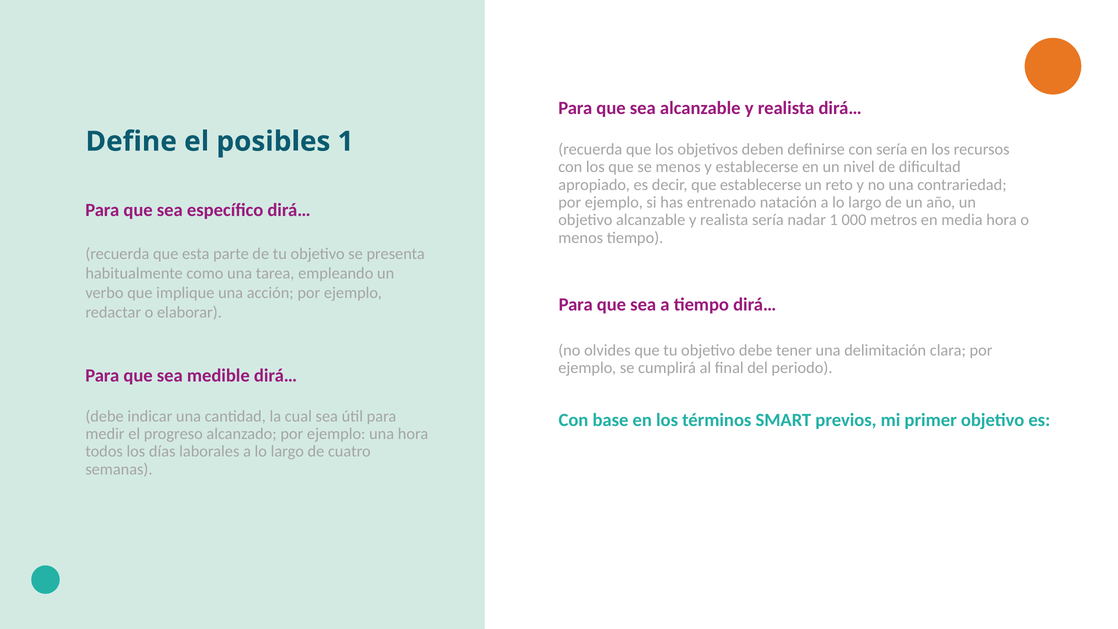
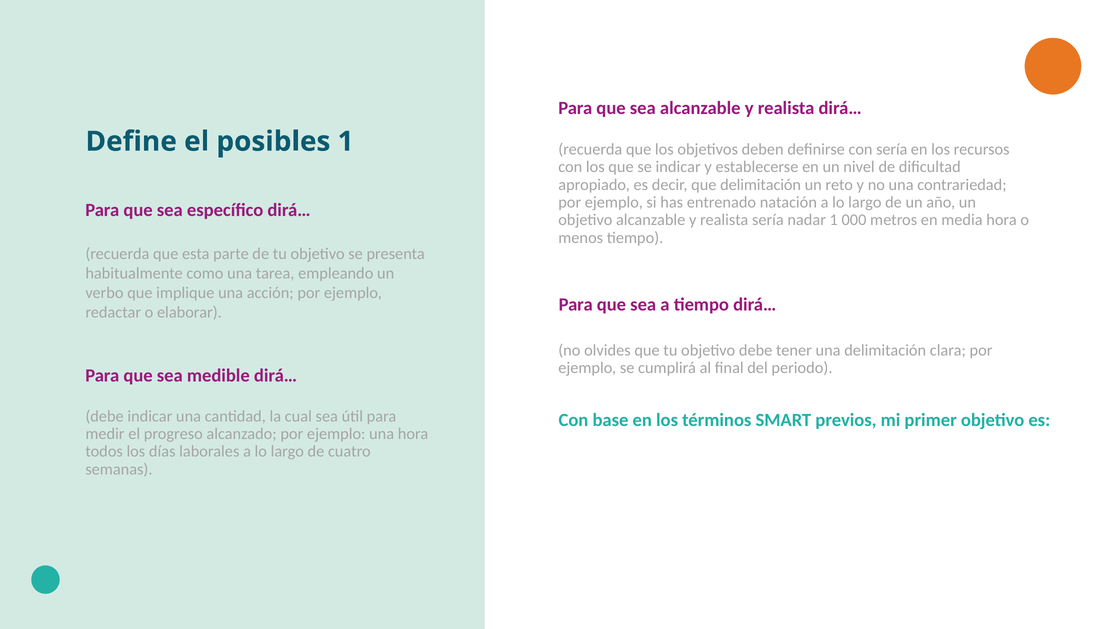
se menos: menos -> indicar (678, 167)
que establecerse: establecerse -> delimitación (761, 185)
